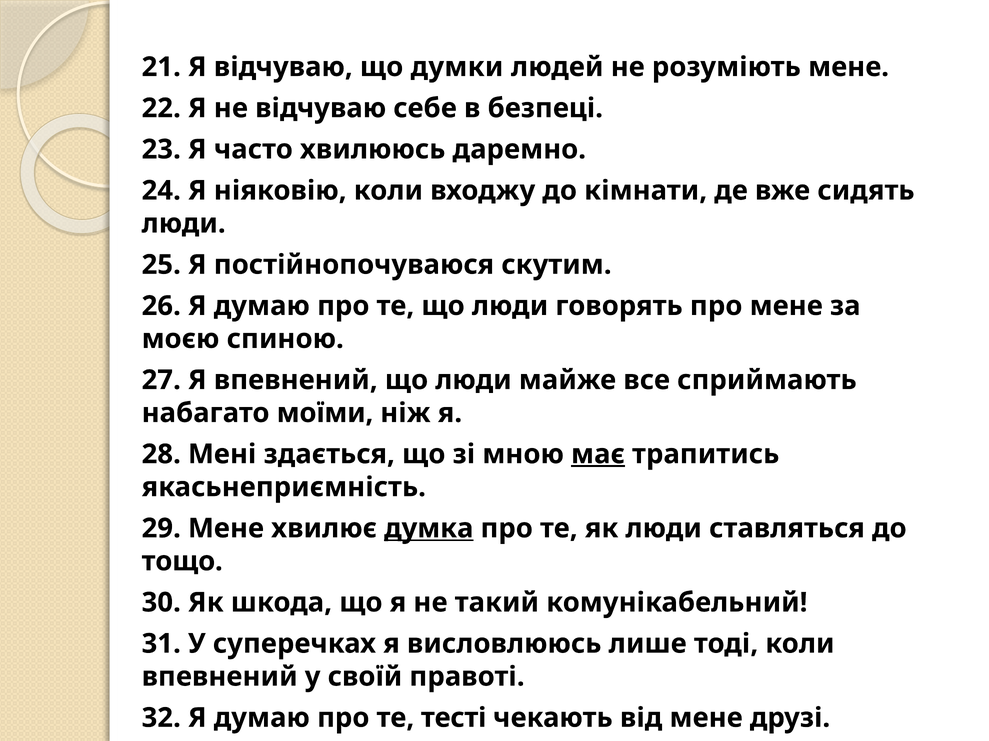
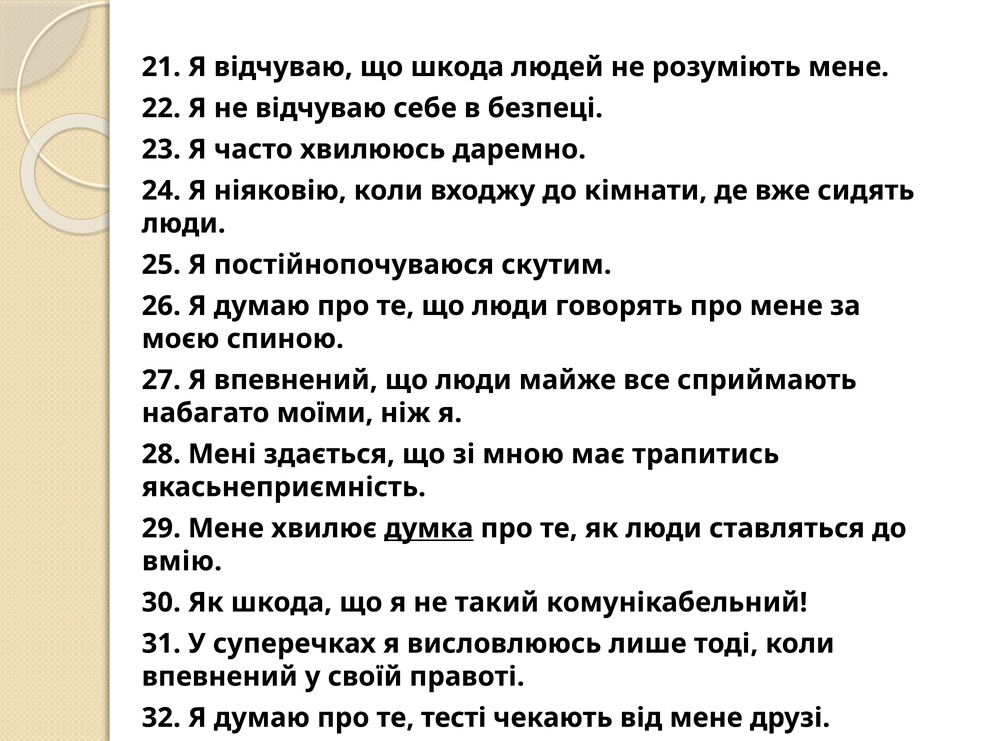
що думки: думки -> шкода (457, 67)
має underline: present -> none (598, 455)
тощо: тощо -> вмію (182, 562)
